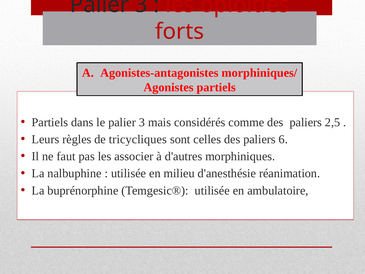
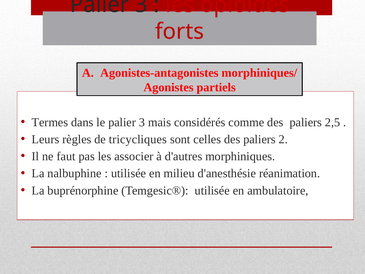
Partiels: Partiels -> Termes (50, 122)
6: 6 -> 2 (283, 139)
